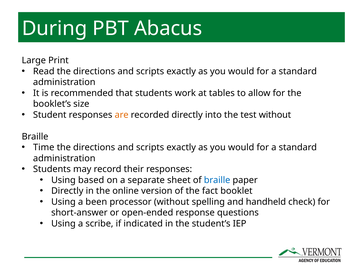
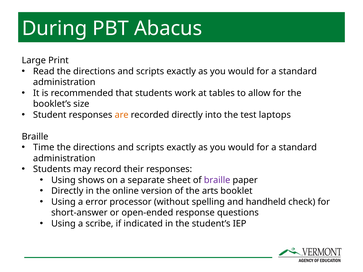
test without: without -> laptops (275, 115)
based: based -> shows (91, 180)
braille colour: blue -> purple (217, 180)
fact: fact -> arts (210, 191)
been: been -> error (96, 202)
